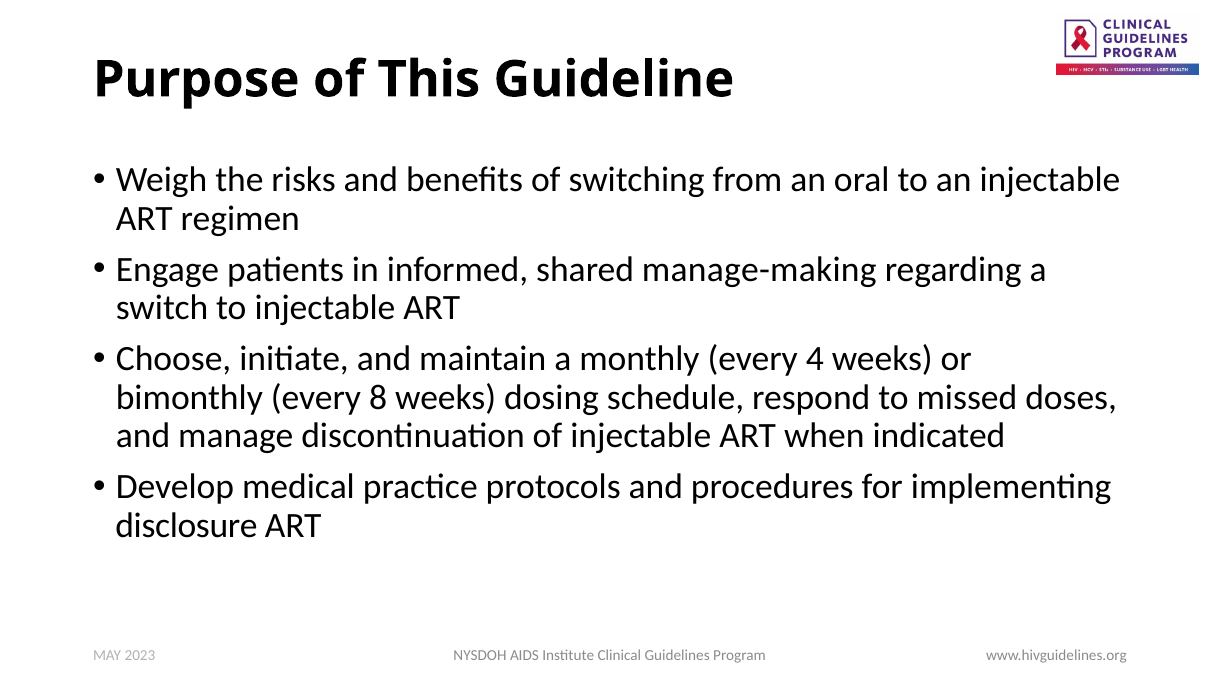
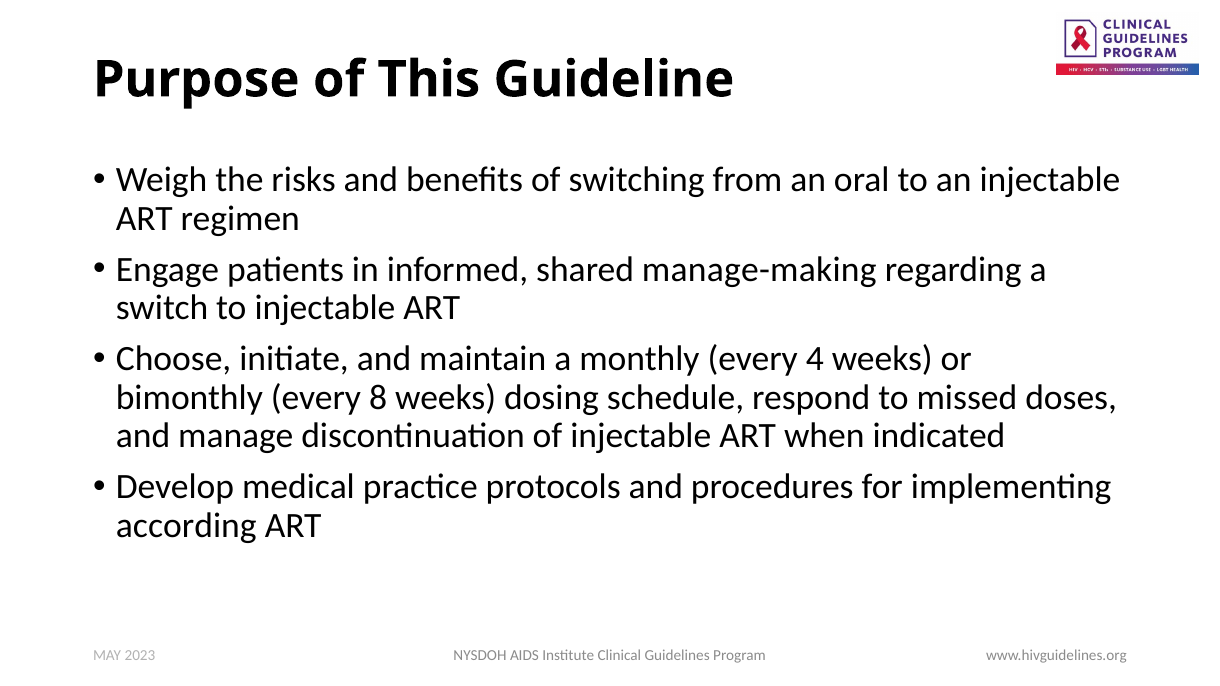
disclosure: disclosure -> according (186, 526)
